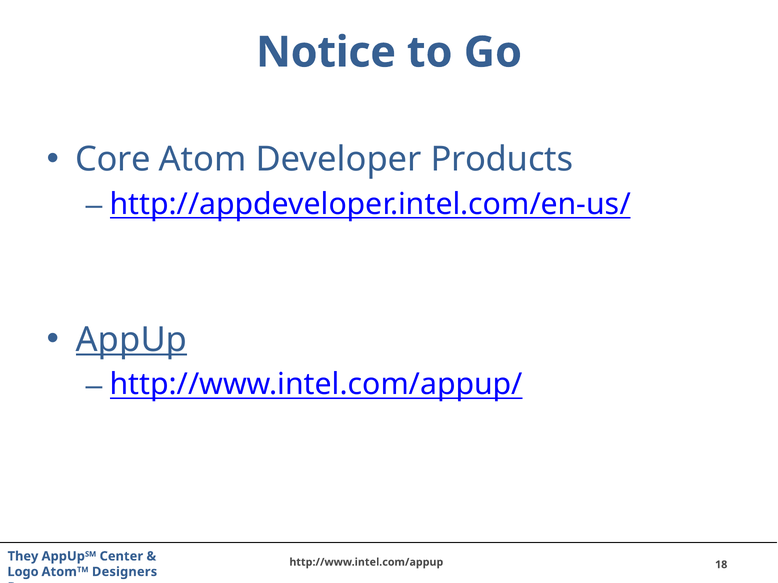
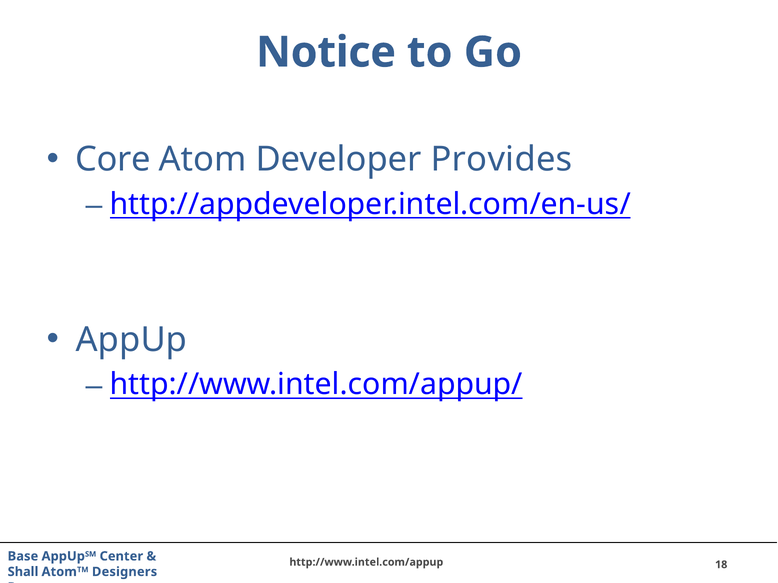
Products: Products -> Provides (502, 160)
AppUp underline: present -> none (131, 340)
They: They -> Base (23, 557)
Logo: Logo -> Shall (23, 572)
